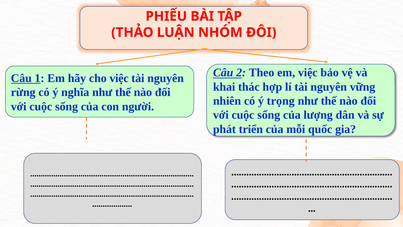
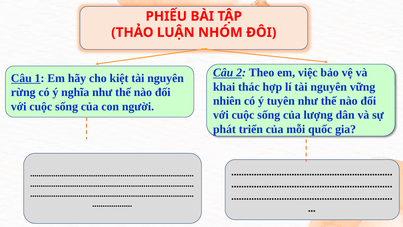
cho việc: việc -> kiệt (119, 78)
trọng: trọng -> tuyên (281, 101)
